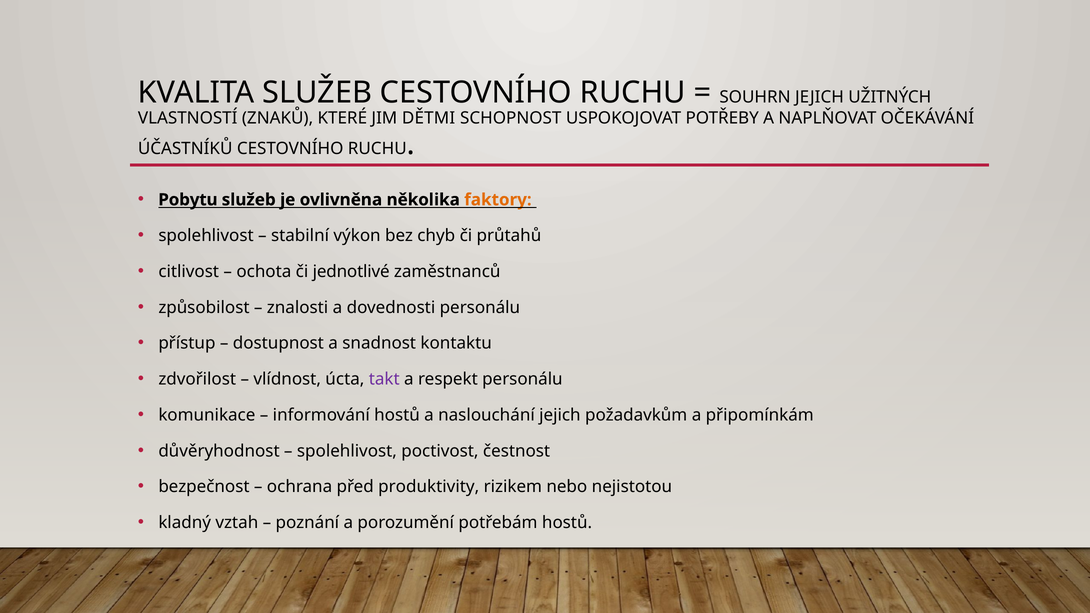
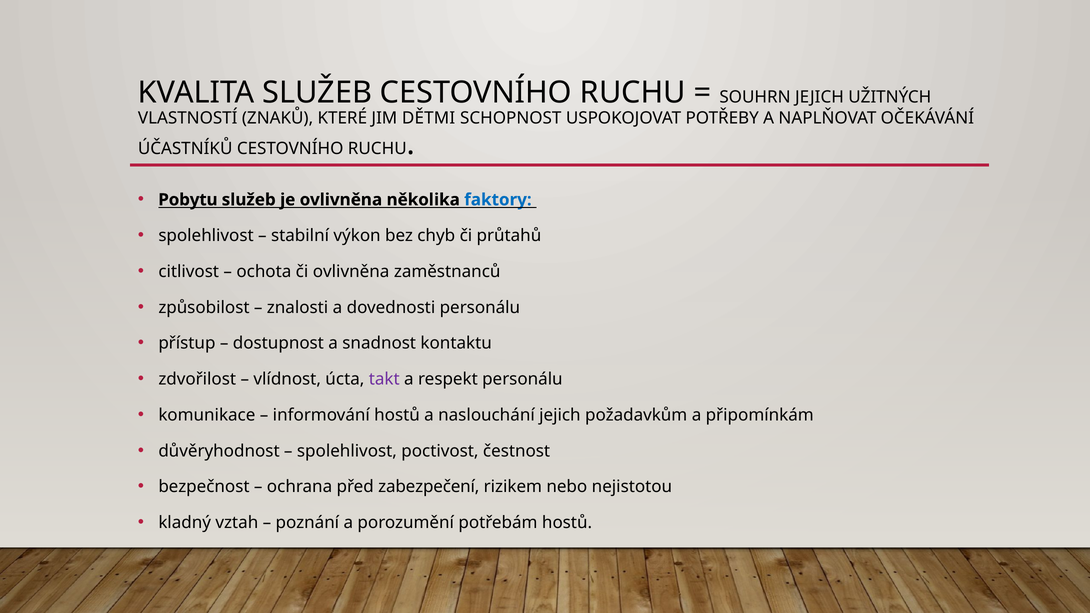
faktory colour: orange -> blue (498, 200)
či jednotlivé: jednotlivé -> ovlivněna (351, 272)
produktivity: produktivity -> zabezpečení (429, 487)
